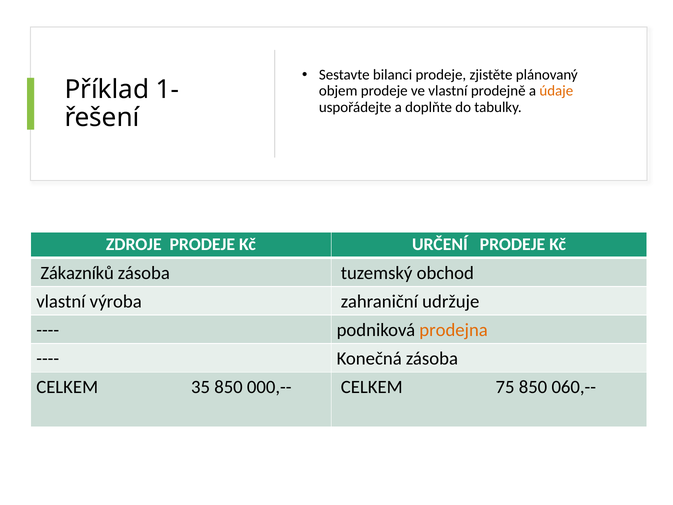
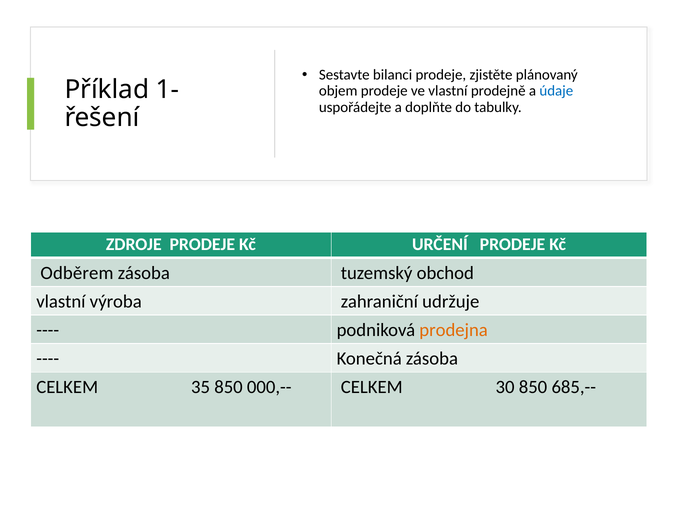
údaje colour: orange -> blue (556, 91)
Zákazníků: Zákazníků -> Odběrem (77, 273)
75: 75 -> 30 (505, 387)
060,--: 060,-- -> 685,-- (574, 387)
